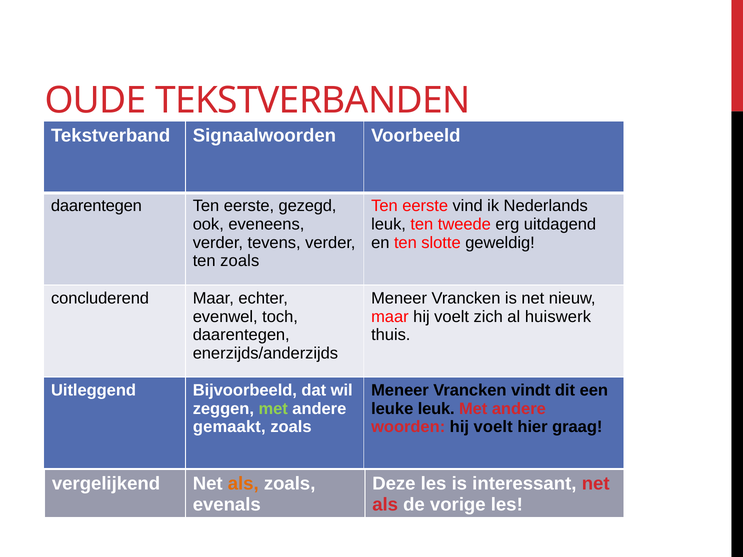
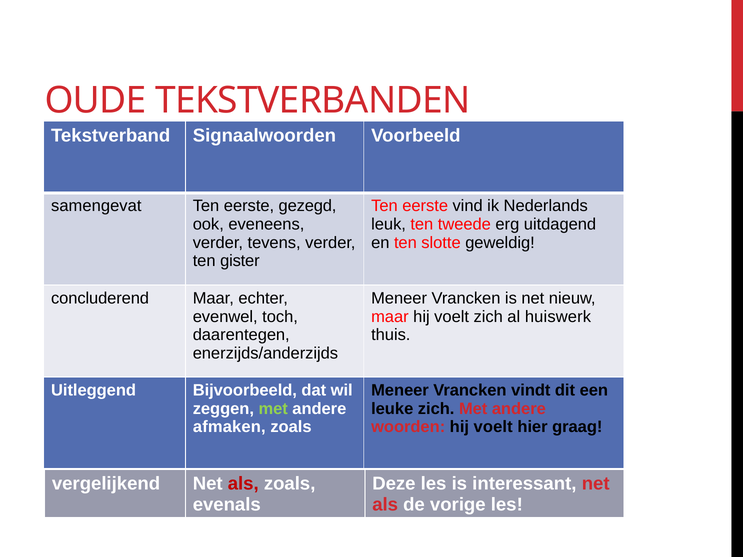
daarentegen: daarentegen -> samengevat (96, 206)
ten zoals: zoals -> gister (240, 261)
leuke leuk: leuk -> zich (436, 409)
gemaakt: gemaakt -> afmaken (229, 427)
als colour: orange -> red (243, 484)
